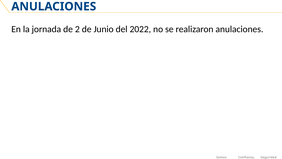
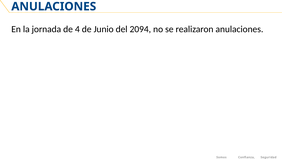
2: 2 -> 4 (77, 29)
2022: 2022 -> 2094 (140, 29)
